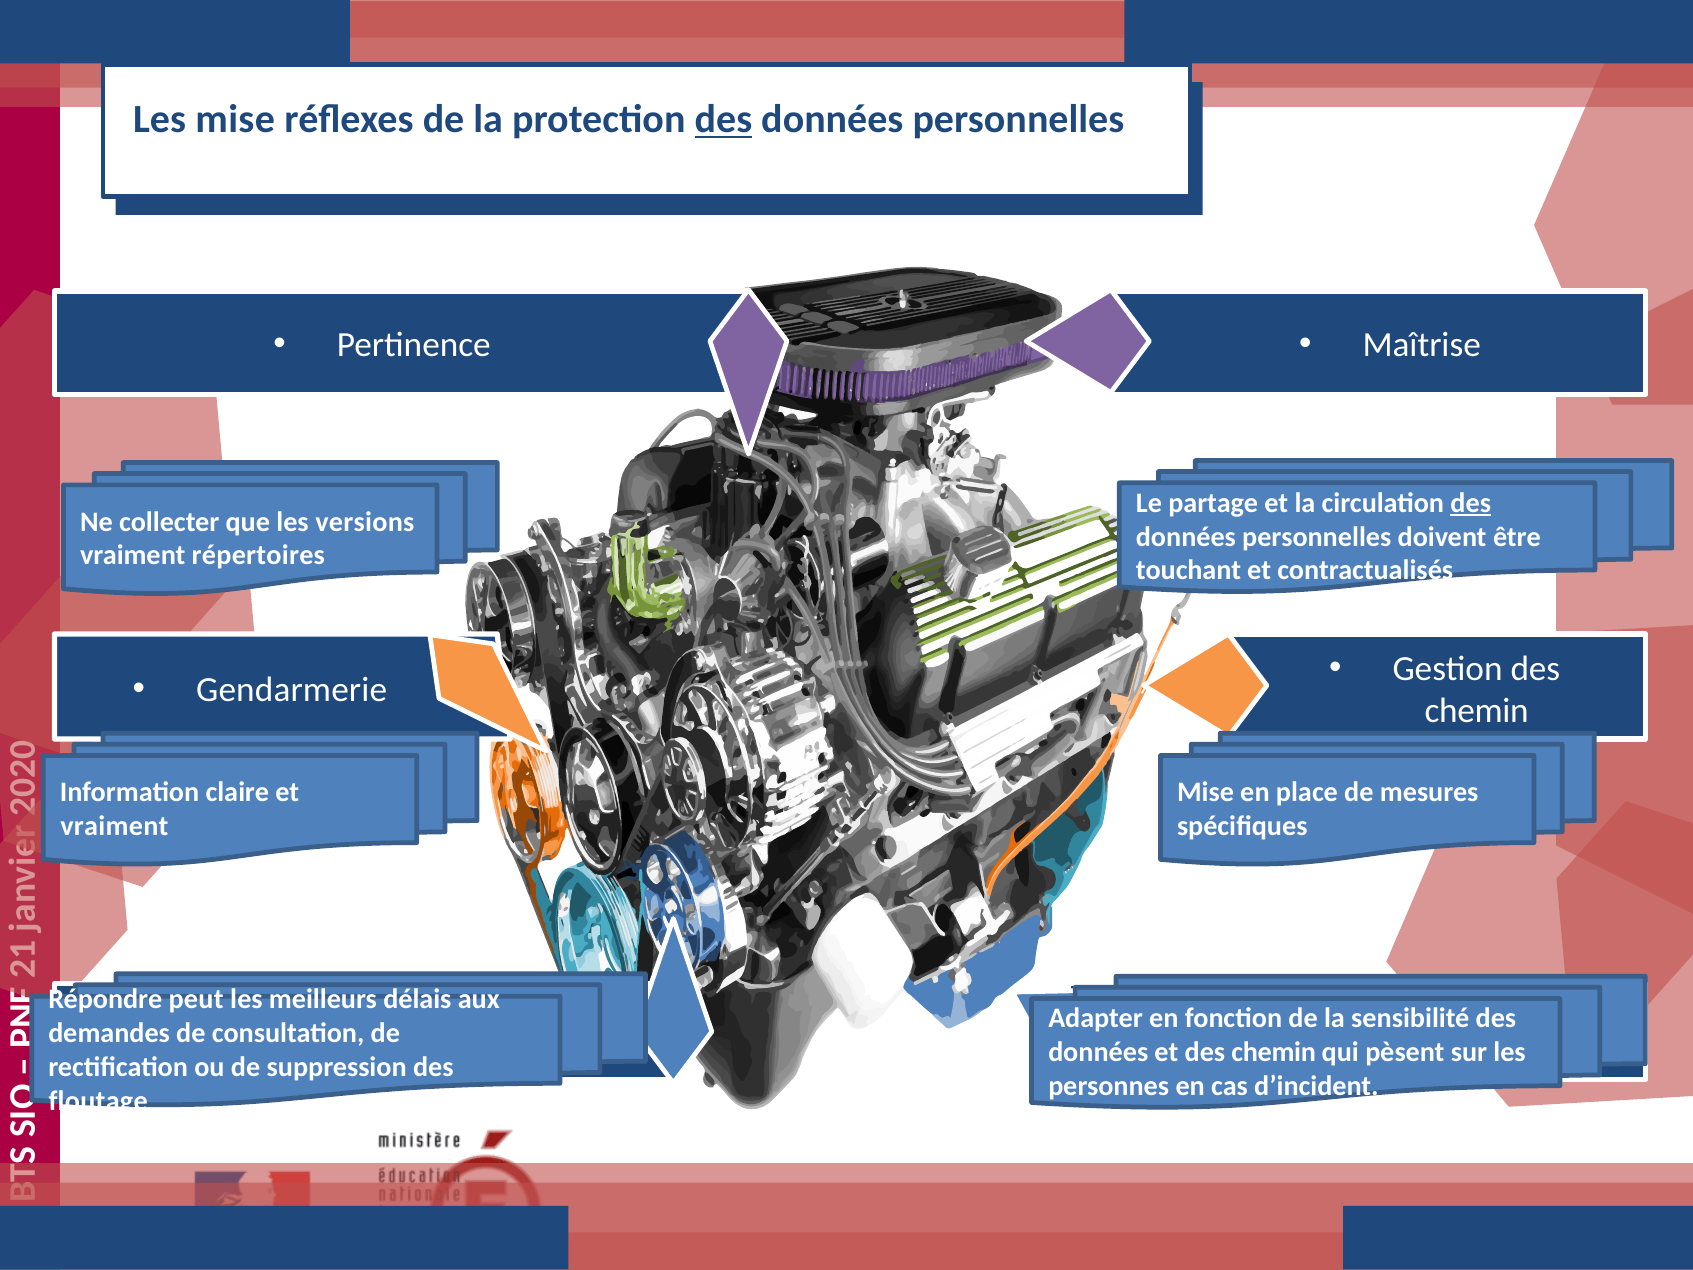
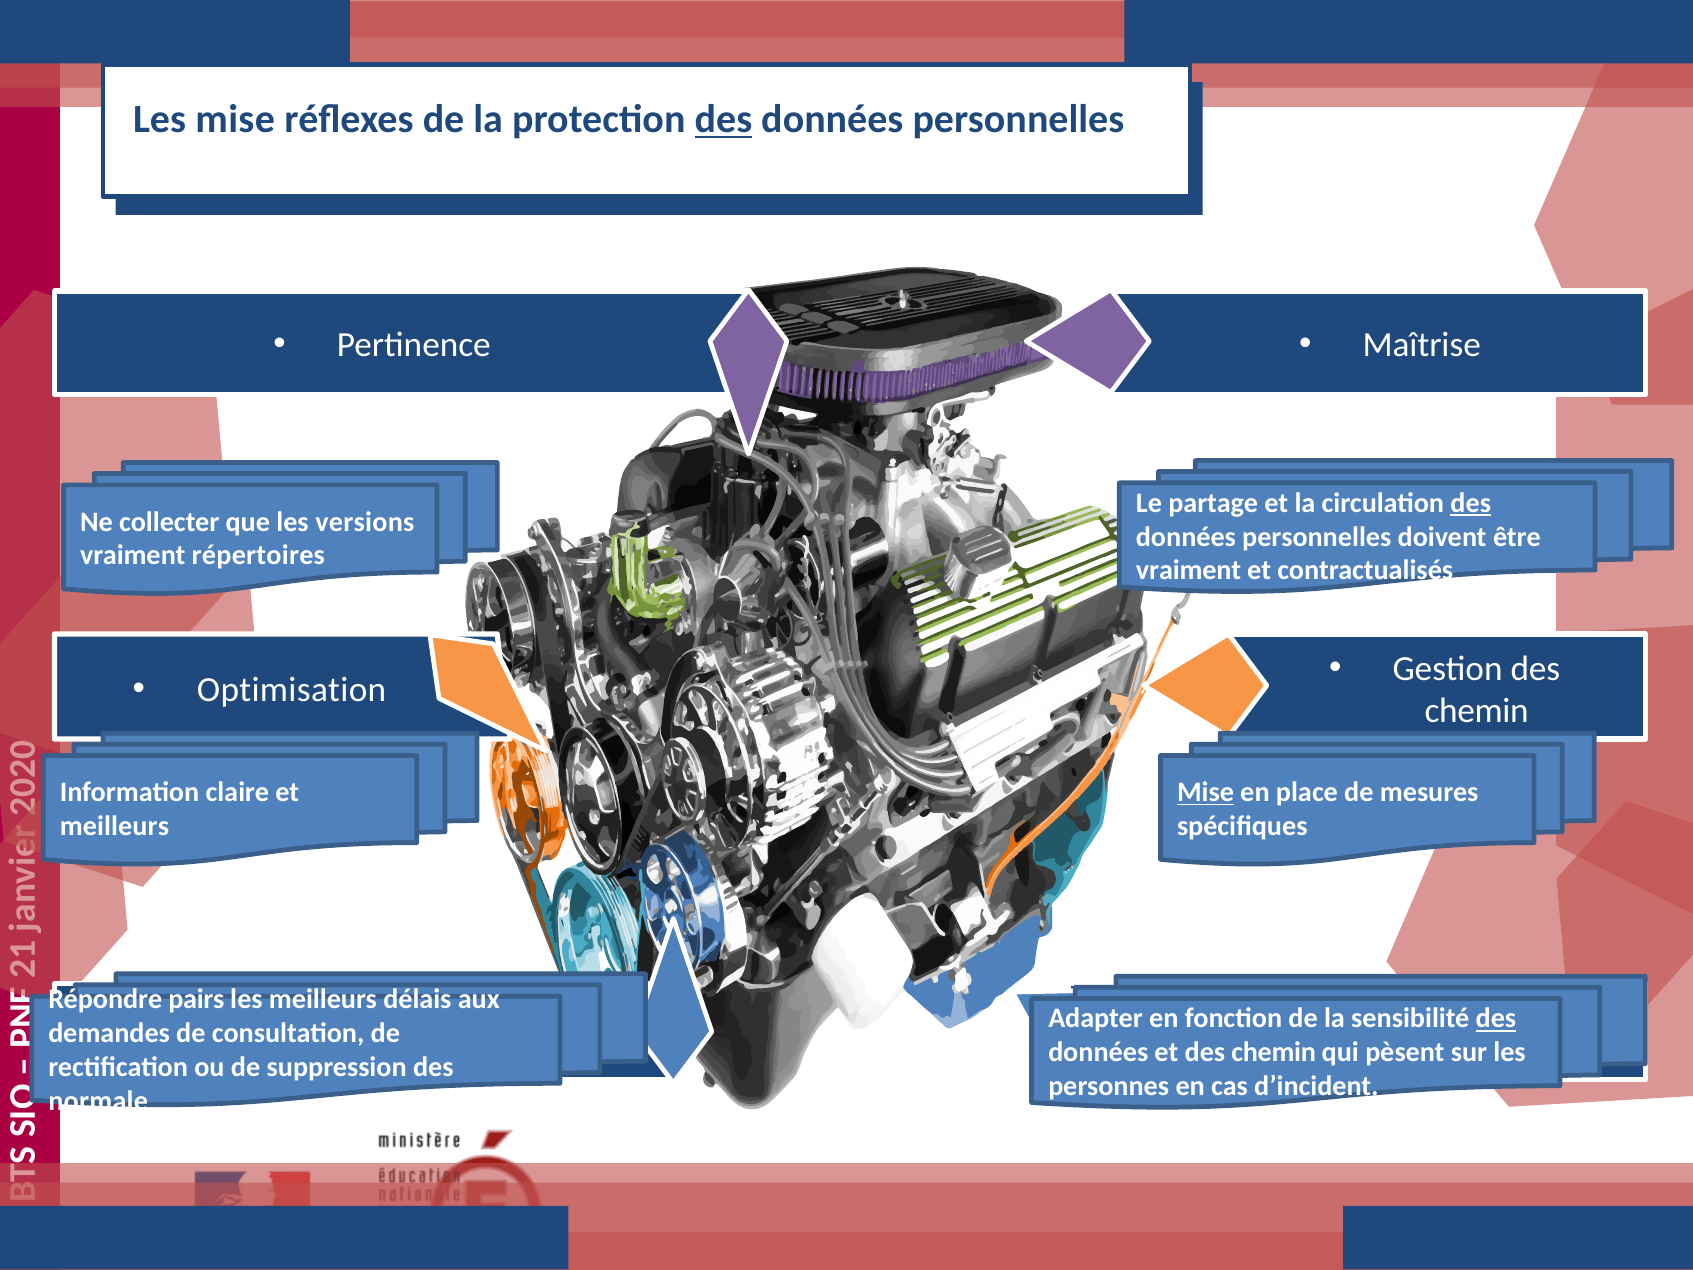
touchant: touchant -> vraiment (1189, 571)
Gendarmerie: Gendarmerie -> Optimisation (292, 690)
Mise underline: none -> present (1206, 792)
vraiment: vraiment -> meilleurs (114, 826)
peut: peut -> pairs (196, 999)
des underline: none -> present (1496, 1018)
floutage: floutage -> normale (98, 1101)
